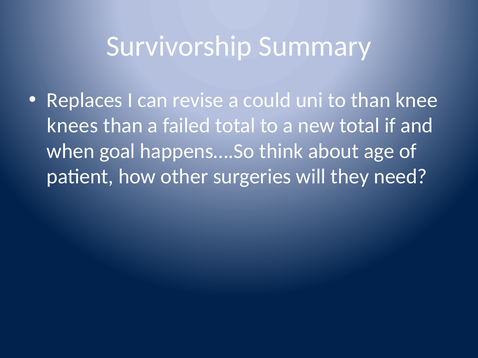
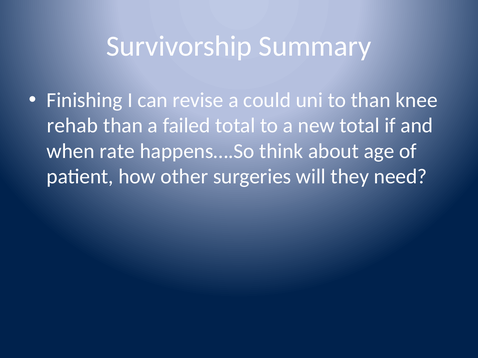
Replaces: Replaces -> Finishing (85, 100)
knees: knees -> rehab (72, 126)
goal: goal -> rate (117, 151)
